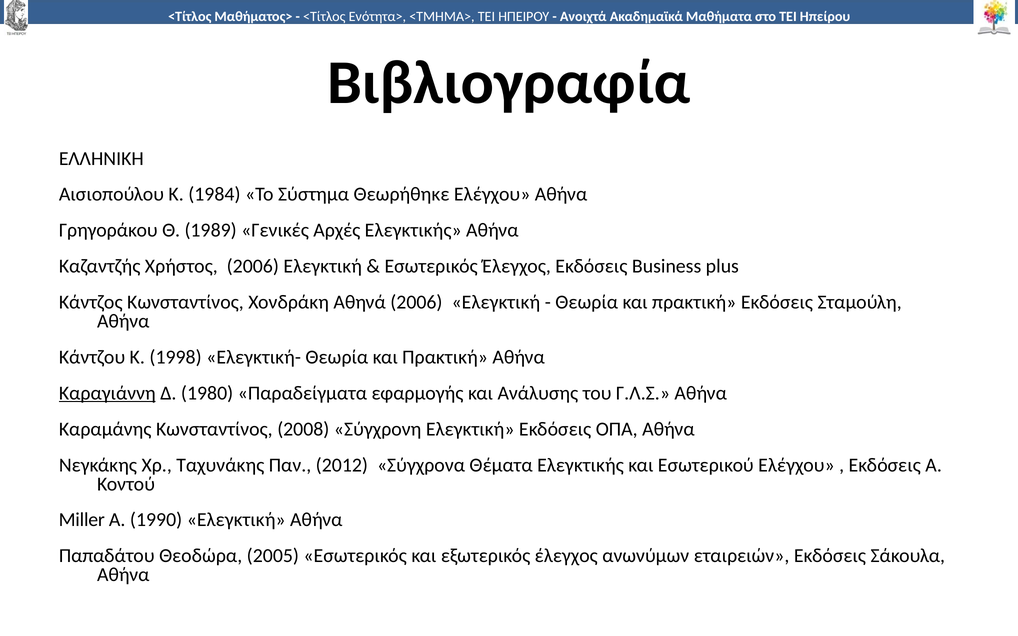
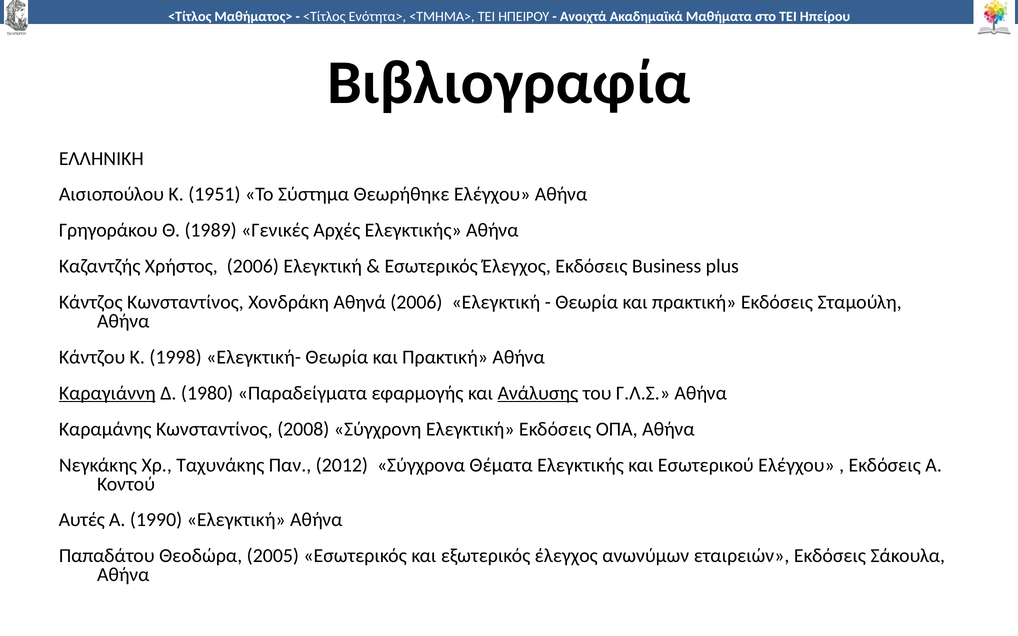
1984: 1984 -> 1951 (214, 195)
Ανάλυσης underline: none -> present (538, 393)
Miller: Miller -> Αυτές (82, 520)
